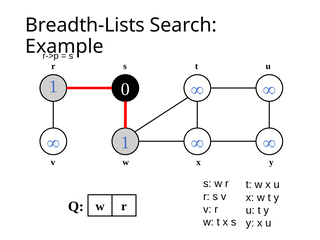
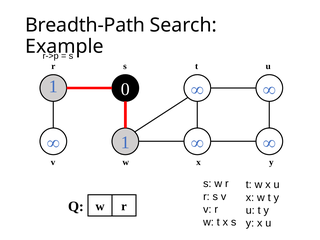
Breadth-Lists: Breadth-Lists -> Breadth-Path (85, 25)
